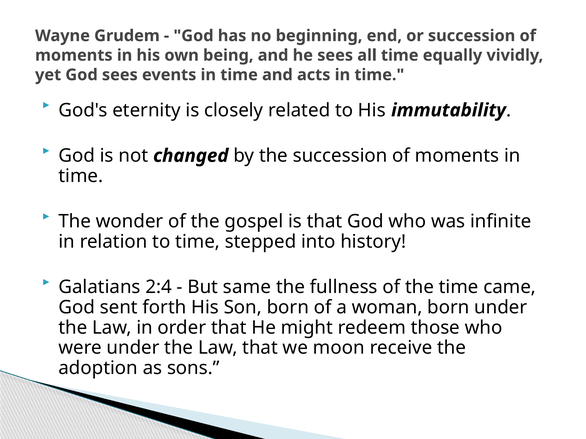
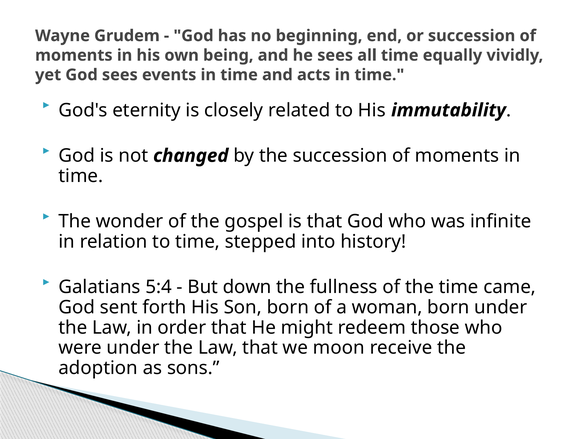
2:4: 2:4 -> 5:4 (159, 287)
same: same -> down (247, 287)
